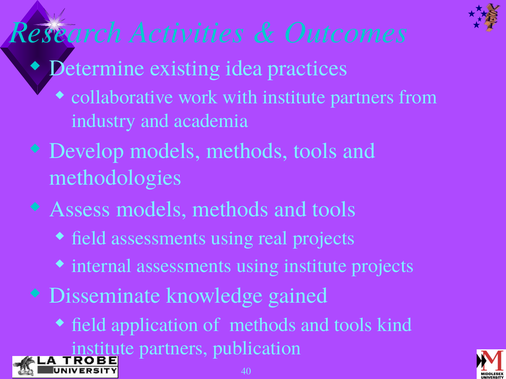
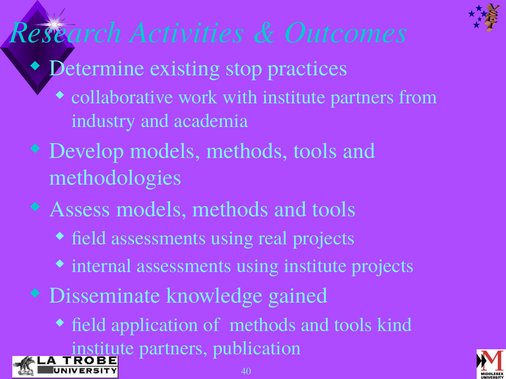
idea: idea -> stop (244, 68)
